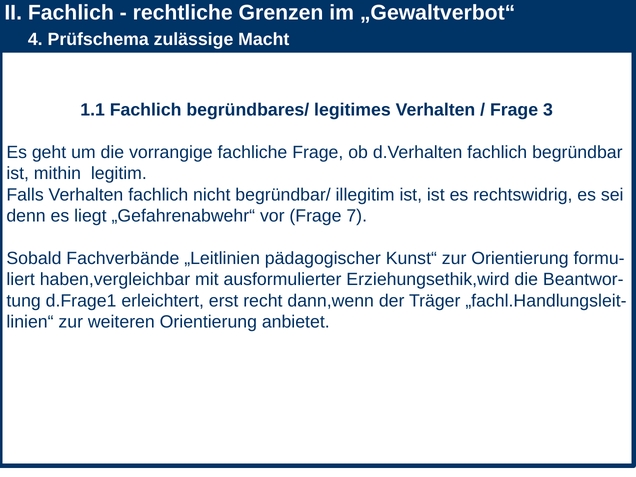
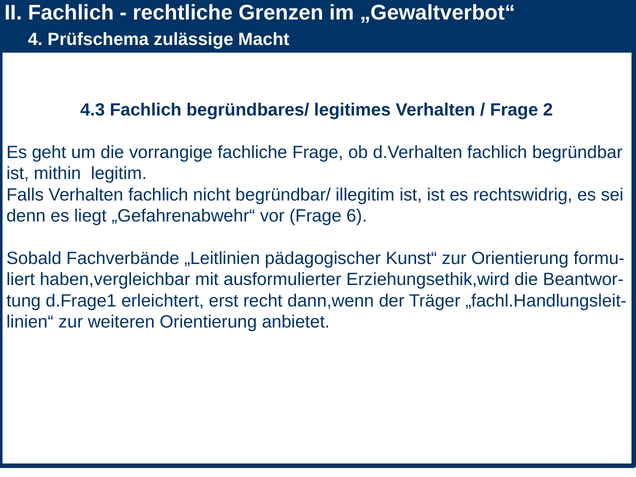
1.1: 1.1 -> 4.3 (93, 110)
3: 3 -> 2 (548, 110)
7: 7 -> 6 (357, 216)
